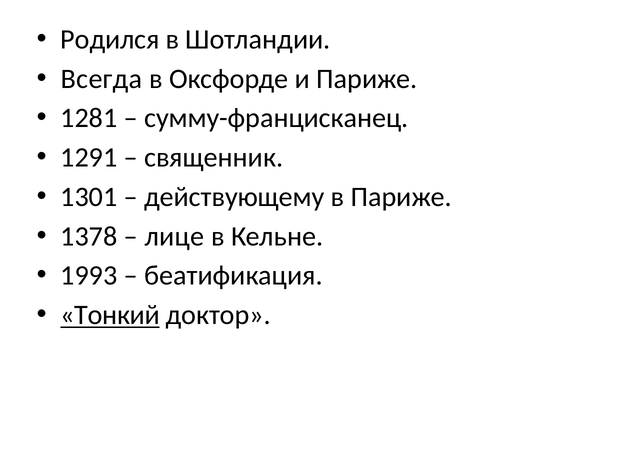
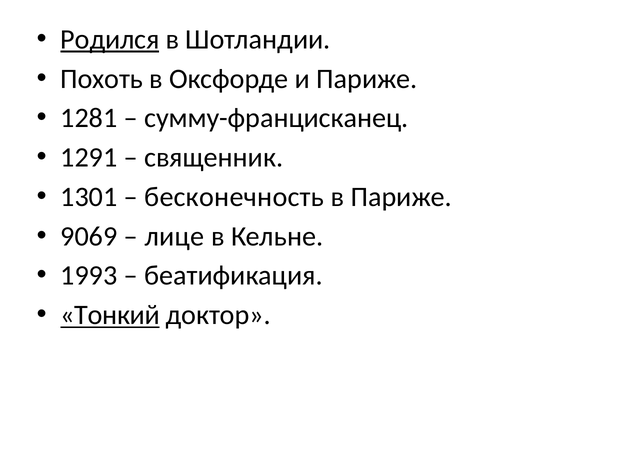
Родился underline: none -> present (110, 39)
Всегда: Всегда -> Похоть (102, 79)
действующему: действующему -> бесконечность (234, 197)
1378: 1378 -> 9069 (89, 237)
